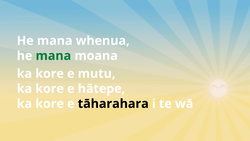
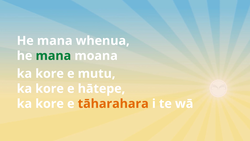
tāharahara colour: black -> orange (113, 103)
